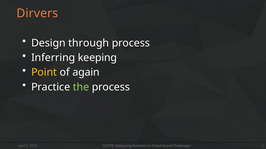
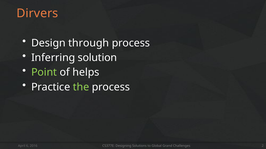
keeping: keeping -> solution (97, 58)
Point colour: yellow -> light green (44, 73)
again: again -> helps (86, 73)
